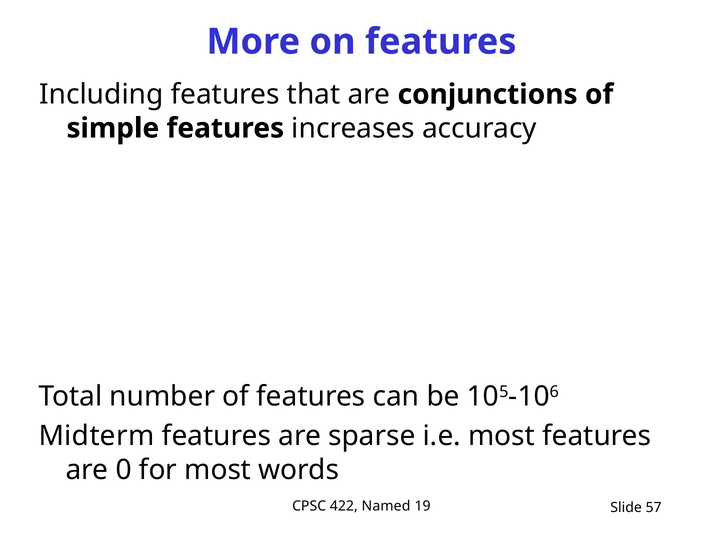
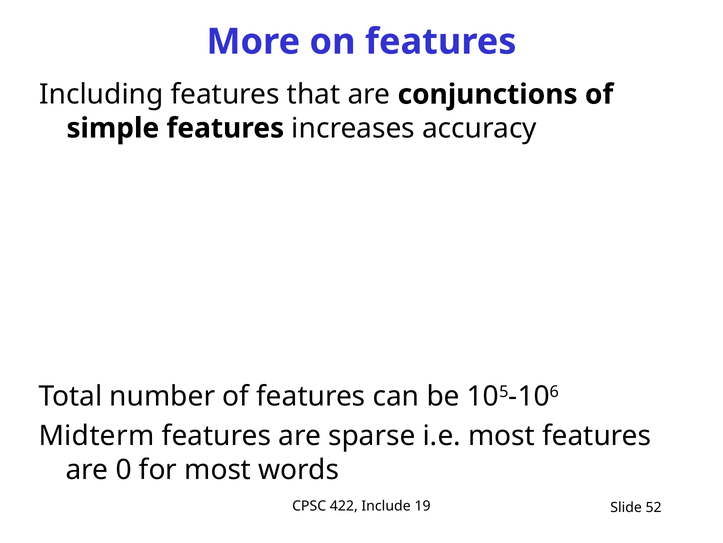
Named: Named -> Include (386, 505)
57: 57 -> 52 (654, 507)
